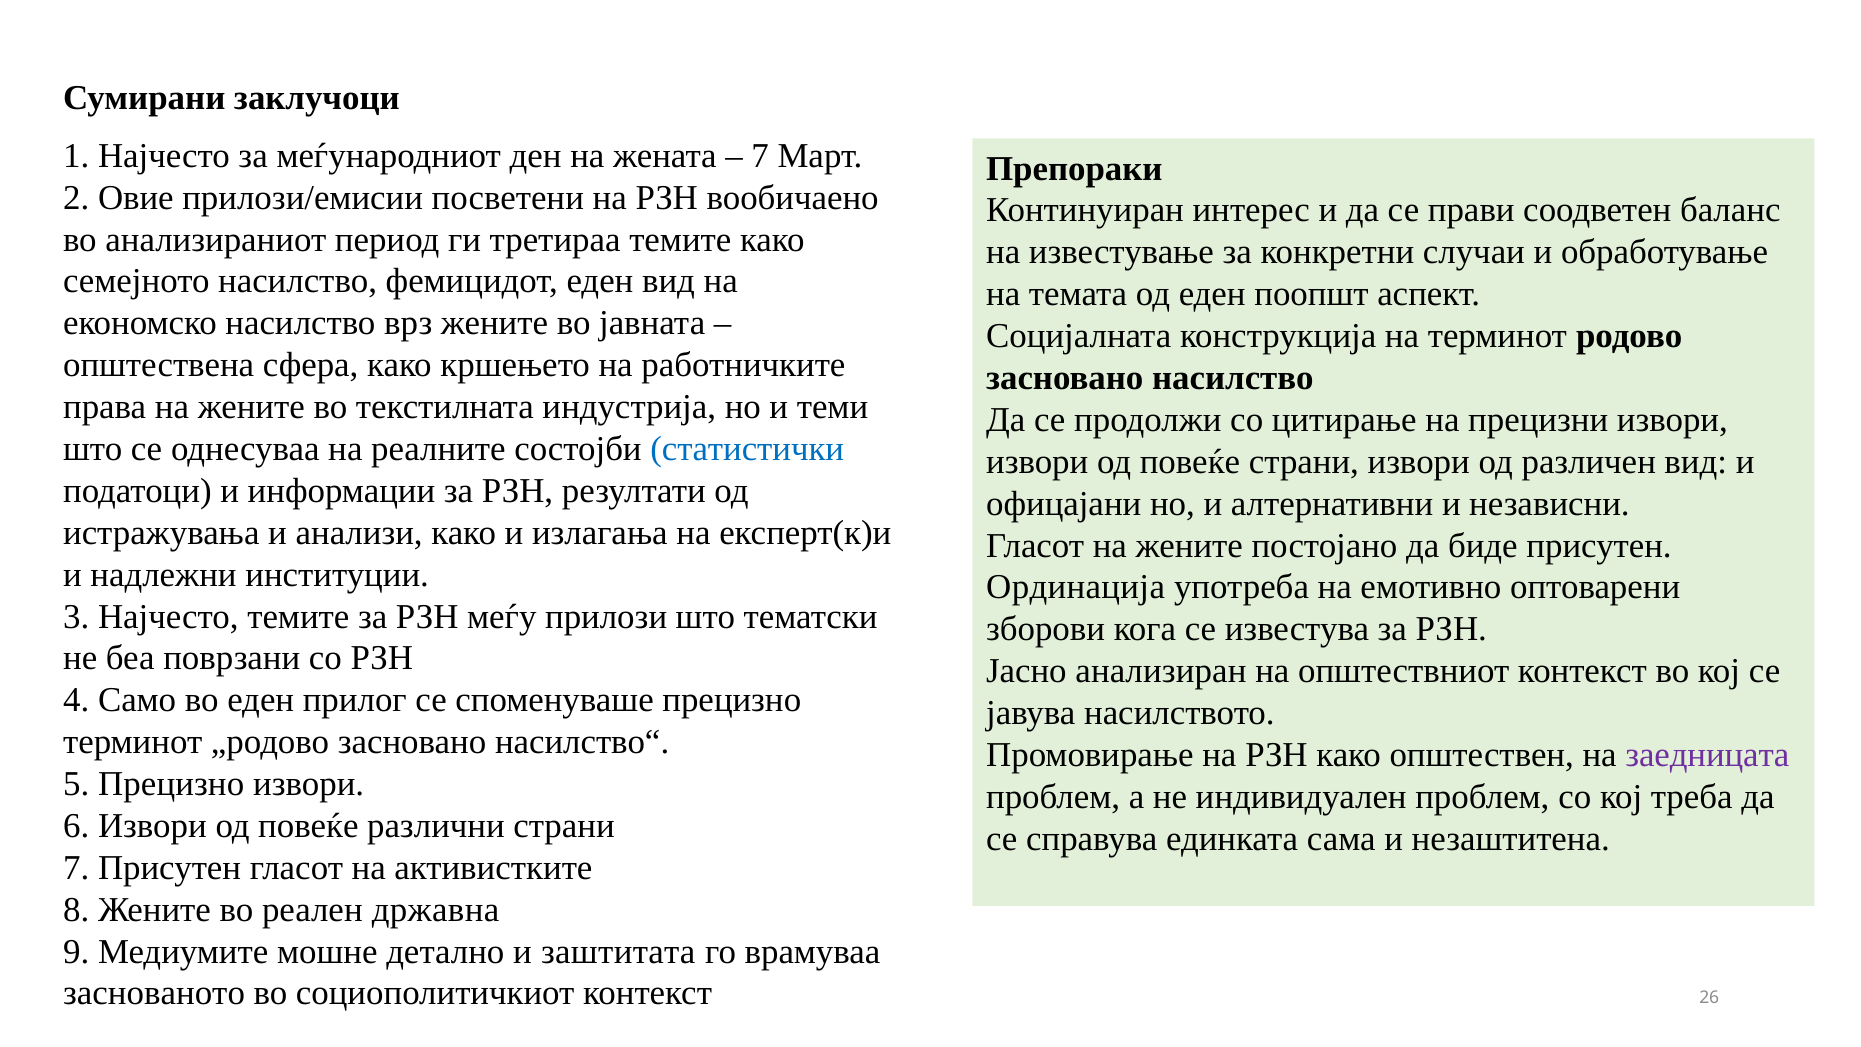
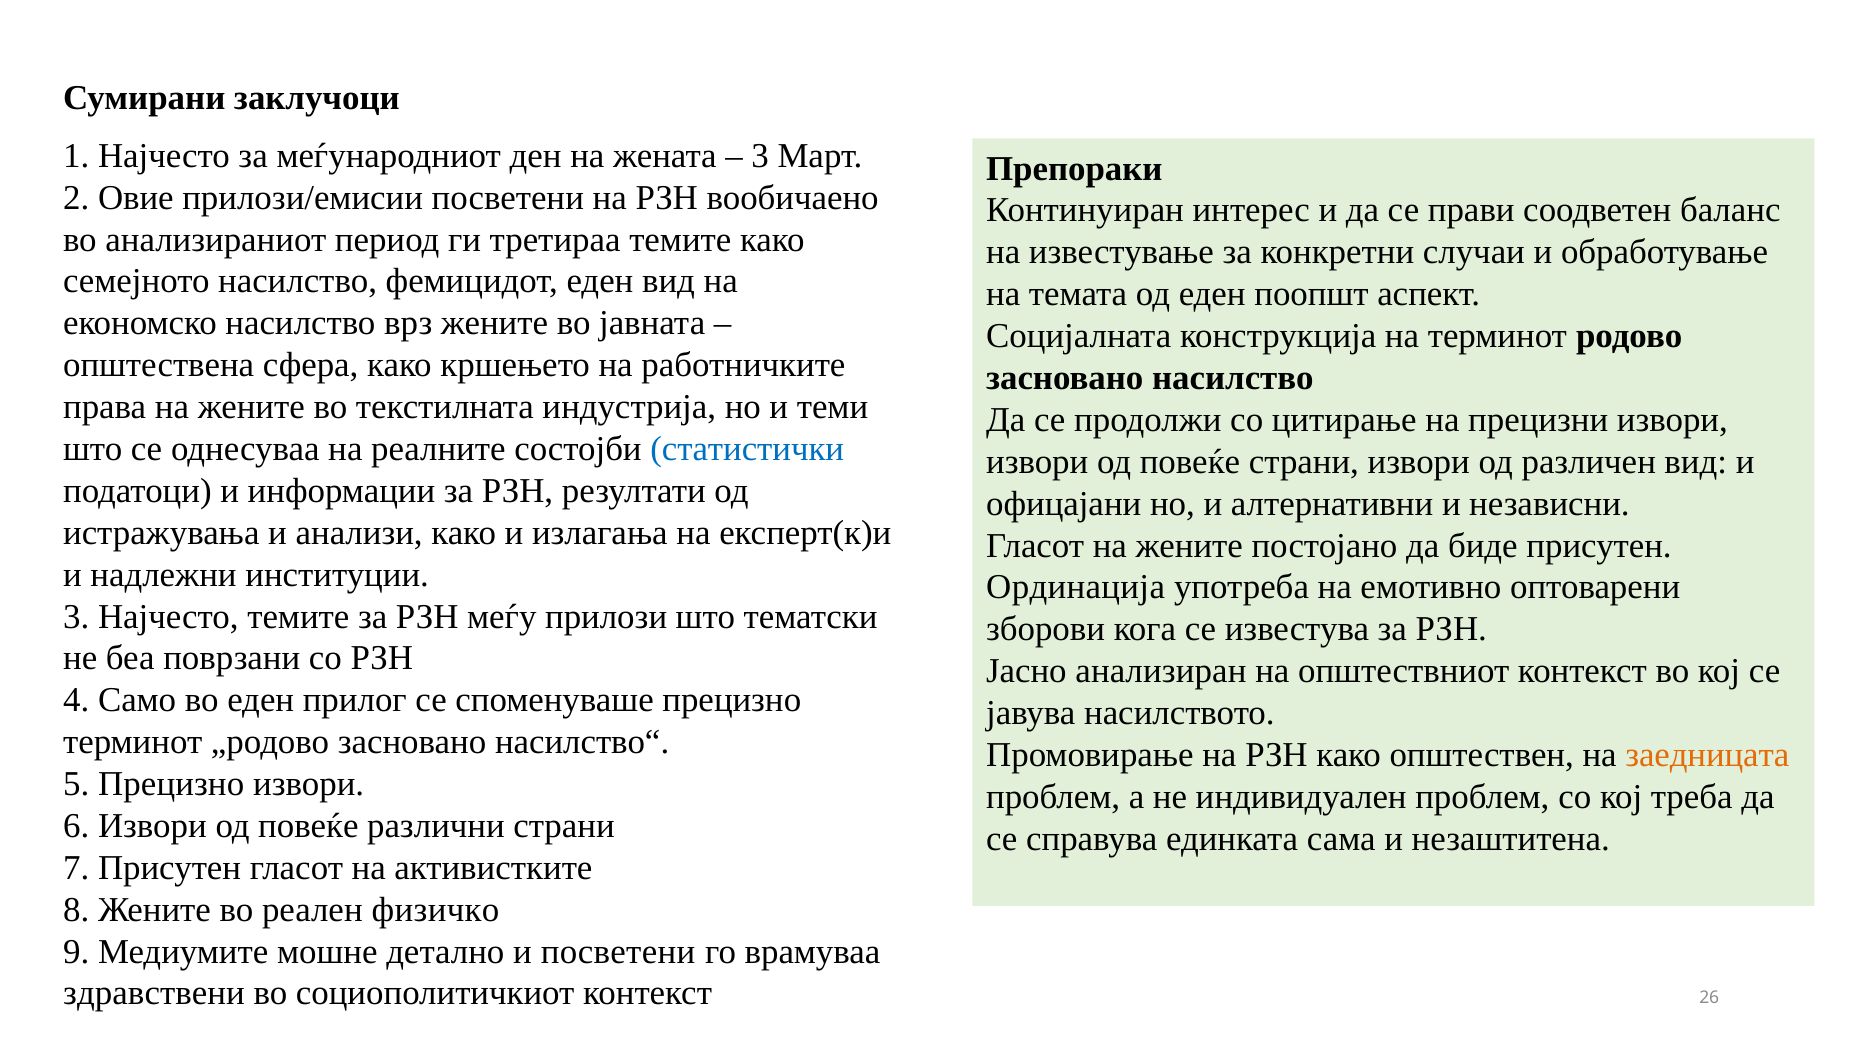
7: 7 -> 3 (760, 156)
заедницата colour: purple -> orange (1707, 755)
државна: државна -> физичко (436, 910)
и заштитата: заштитата -> посветени (618, 951)
заснованото: заснованото -> здравствени (154, 993)
